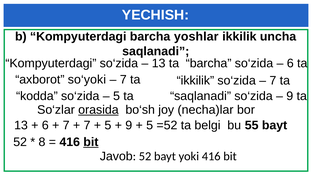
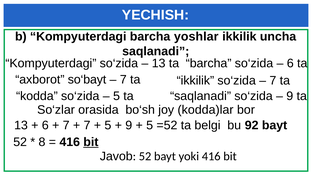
so‘yoki: so‘yoki -> so‘bayt (87, 80)
orasida underline: present -> none (98, 110)
necha)lar: necha)lar -> kodda)lar (206, 110)
55: 55 -> 92 (252, 125)
